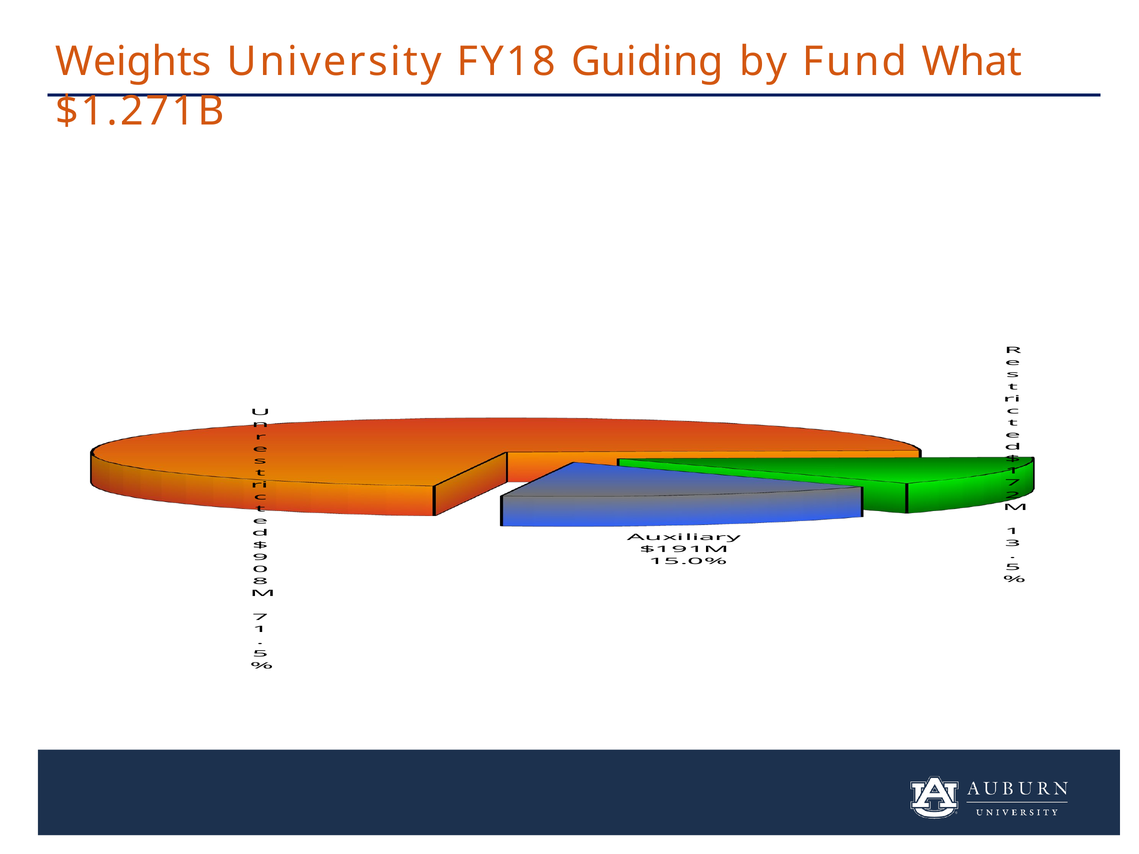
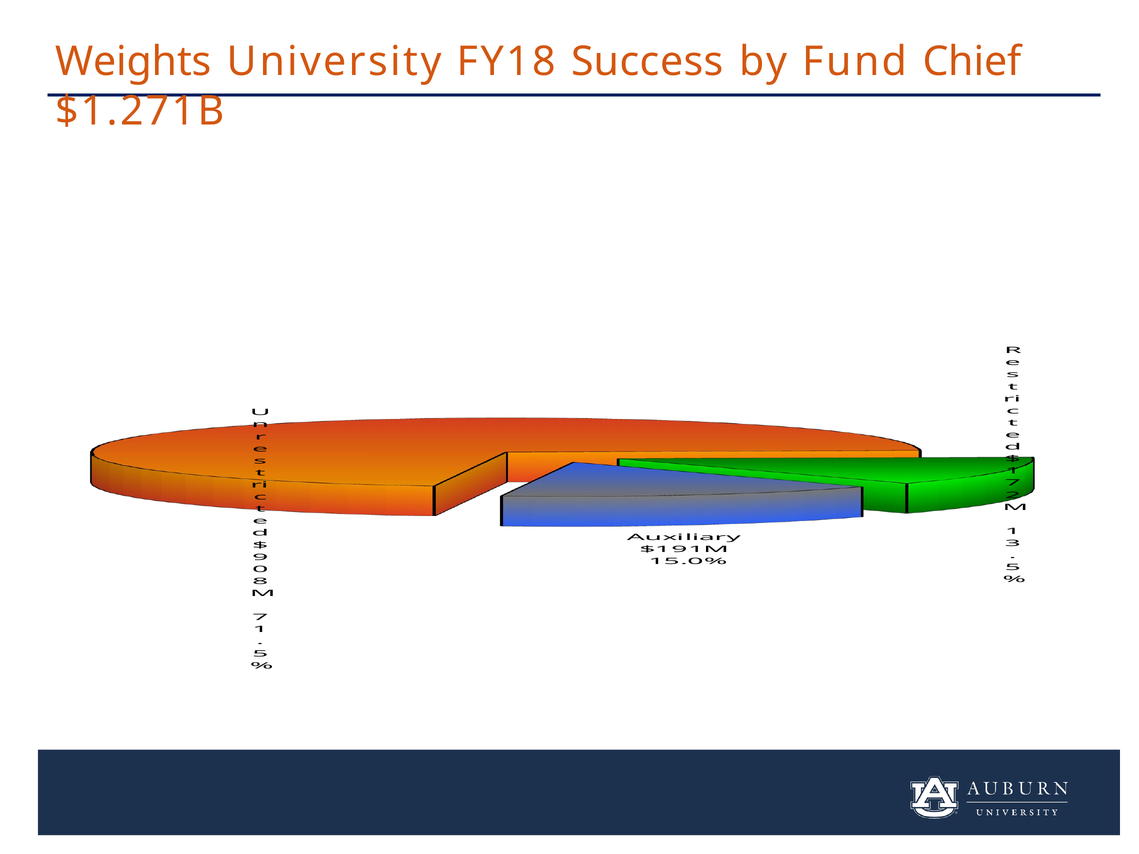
Guiding: Guiding -> Success (647, 62)
What: What -> Chief (972, 62)
